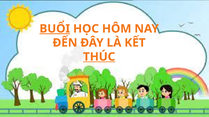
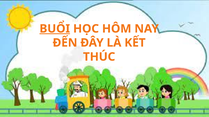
THÚC underline: present -> none (99, 57)
